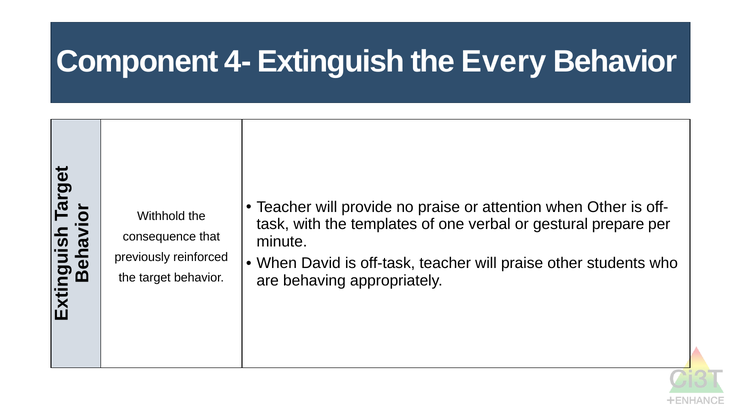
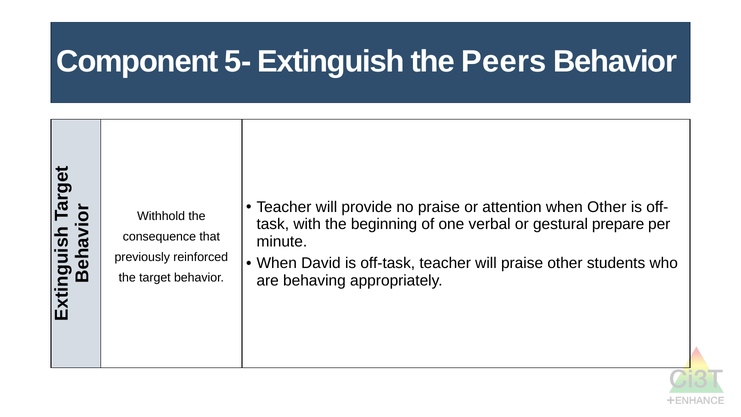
4-: 4- -> 5- (238, 62)
Every: Every -> Peers (504, 62)
templates: templates -> beginning (384, 224)
